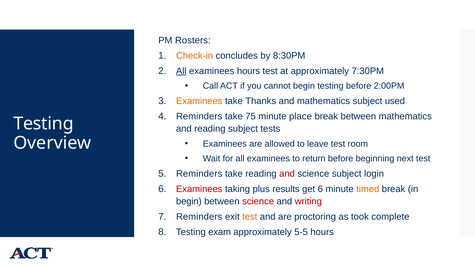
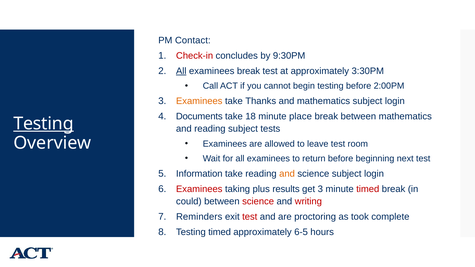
Rosters: Rosters -> Contact (193, 40)
Check-in colour: orange -> red (195, 56)
8:30PM: 8:30PM -> 9:30PM (289, 56)
examinees hours: hours -> break (249, 71)
7:30PM: 7:30PM -> 3:30PM (368, 71)
mathematics subject used: used -> login (395, 101)
Reminders: Reminders -> Documents (199, 117)
75: 75 -> 18 (251, 117)
Testing underline: none -> present (44, 124)
5 Reminders: Reminders -> Information (199, 174)
and colour: red -> orange (287, 174)
get 6: 6 -> 3 (320, 189)
timed colour: orange -> red (368, 189)
begin: begin -> could (189, 202)
test colour: orange -> red (250, 217)
Testing exam: exam -> timed (220, 232)
5-5: 5-5 -> 6-5 (301, 232)
